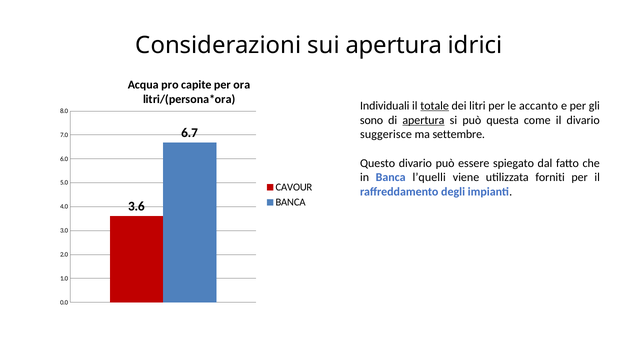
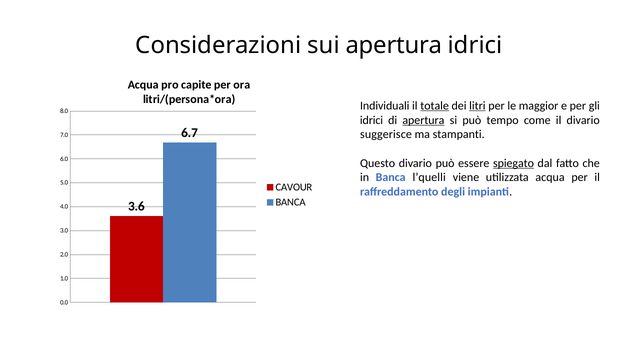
litri underline: none -> present (477, 106)
accanto: accanto -> maggior (539, 106)
sono: sono -> idrici (372, 120)
questa: questa -> tempo (503, 120)
settembre: settembre -> stampanti (459, 134)
spiegato underline: none -> present (514, 163)
utilizzata forniti: forniti -> acqua (550, 177)
